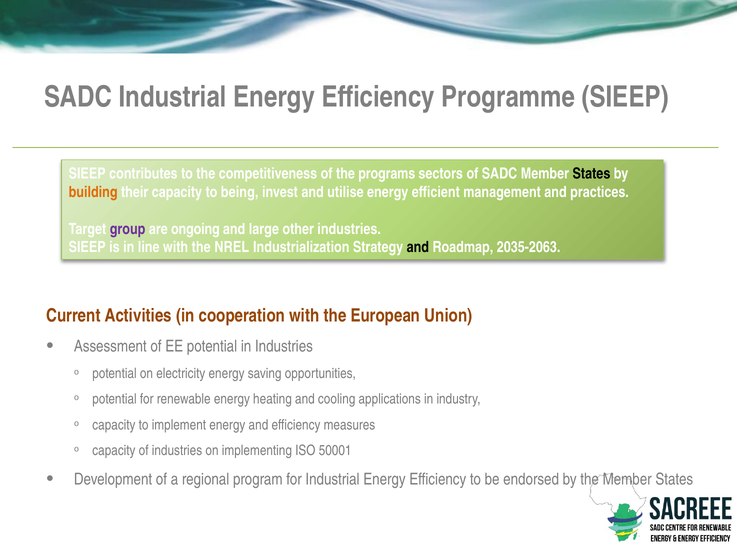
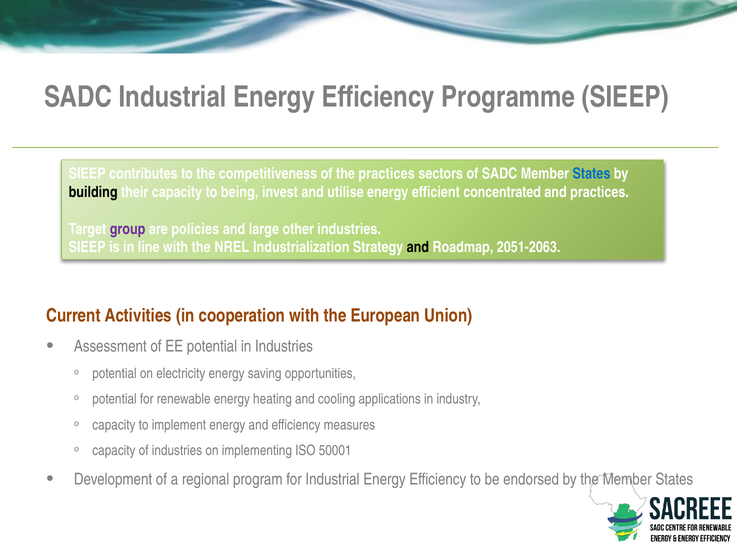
the programs: programs -> practices (387, 174)
States colour: black -> blue (591, 174)
building colour: orange -> black (93, 192)
management: management -> concentrated (502, 192)
ongoing: ongoing -> policies (195, 229)
2035-2063: 2035-2063 -> 2051-2063 (529, 247)
